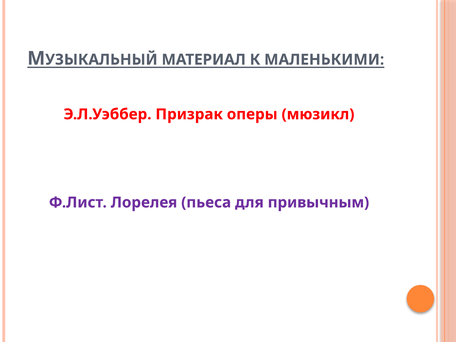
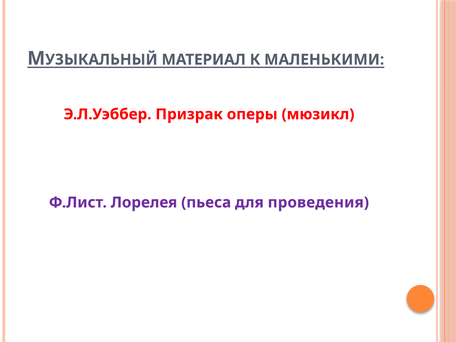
привычным: привычным -> проведения (318, 202)
